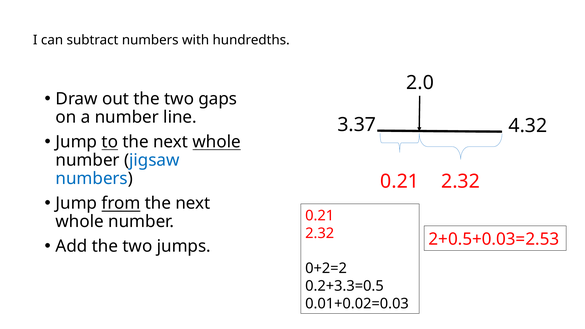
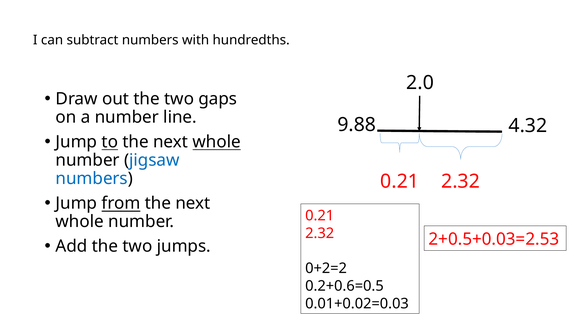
3.37: 3.37 -> 9.88 (357, 125)
0.2+3.3=0.5: 0.2+3.3=0.5 -> 0.2+0.6=0.5 (344, 286)
